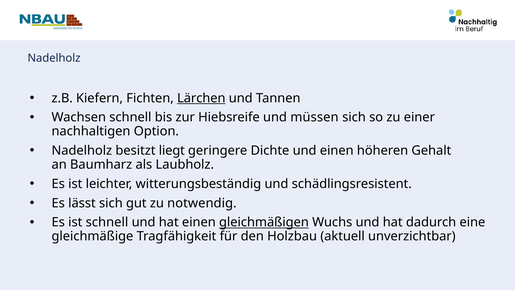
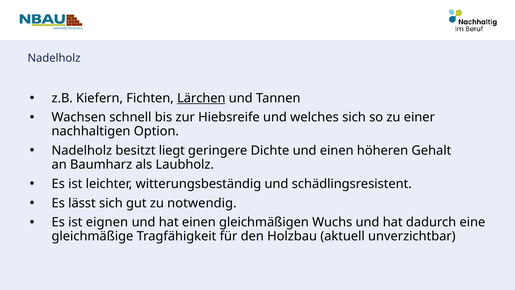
müssen: müssen -> welches (315, 117)
ist schnell: schnell -> eignen (107, 222)
gleichmäßigen underline: present -> none (264, 222)
